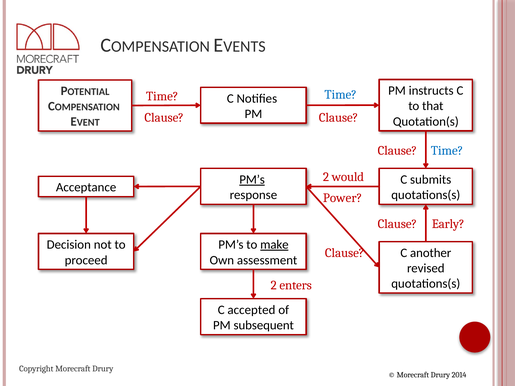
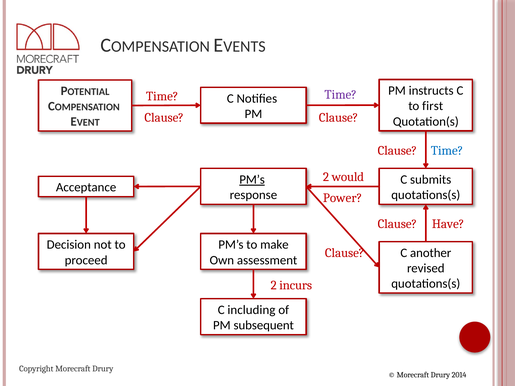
Time colour: blue -> purple (341, 95)
that: that -> first (433, 106)
Early: Early -> Have (448, 224)
make underline: present -> none (274, 245)
enters: enters -> incurs (296, 285)
accepted: accepted -> including (251, 310)
